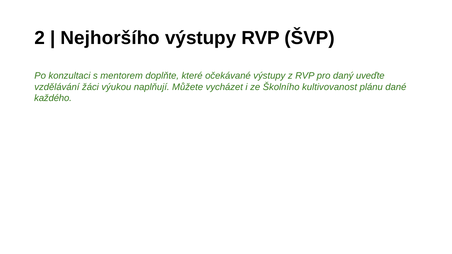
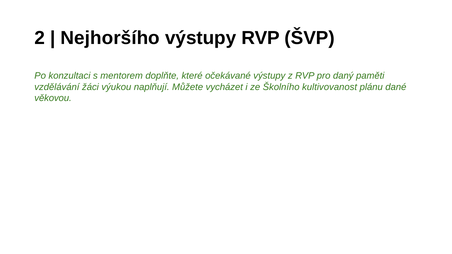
uveďte: uveďte -> paměti (370, 76)
každého: každého -> věkovou (53, 98)
